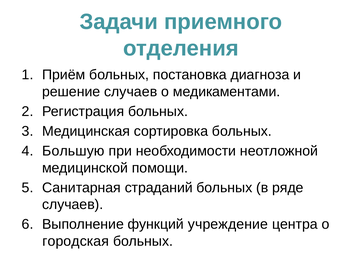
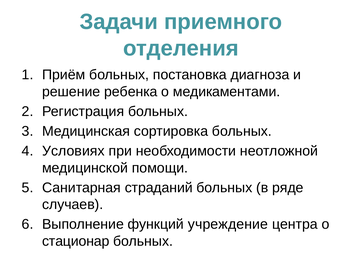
решение случаев: случаев -> ребенка (131, 91)
Большую: Большую -> Условиях (73, 151)
городская: городская -> стационар (76, 241)
